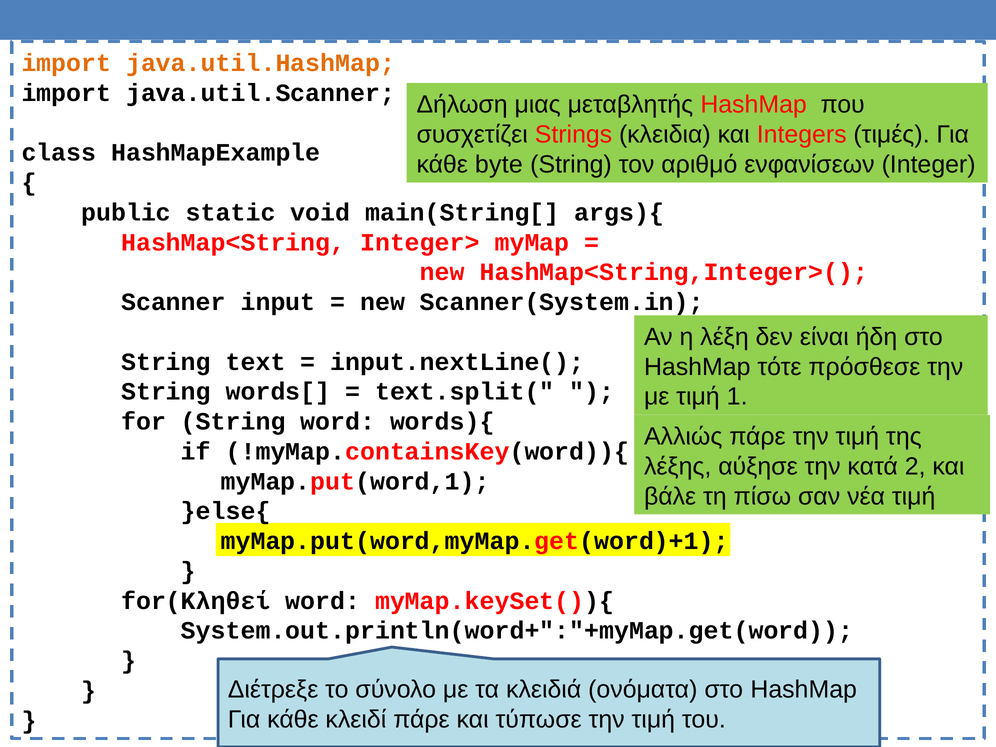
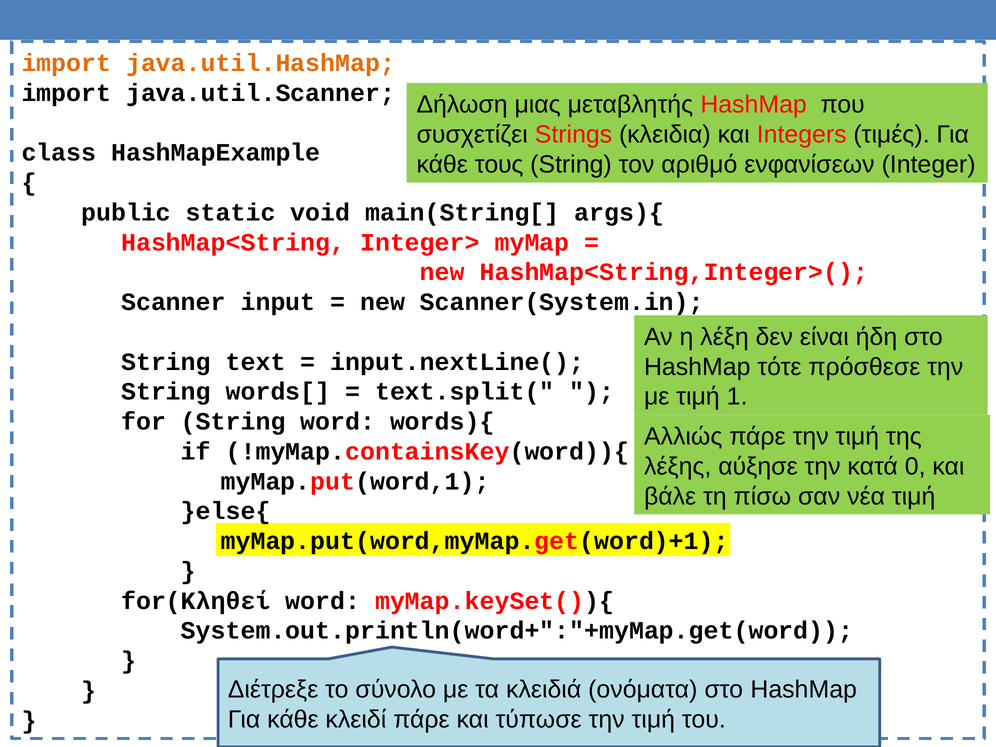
byte: byte -> τους (499, 164)
2: 2 -> 0 (915, 466)
